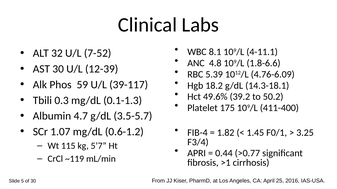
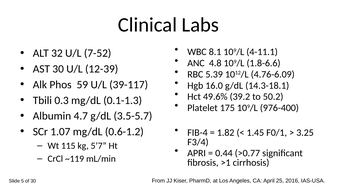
18.2: 18.2 -> 16.0 (214, 86)
411-400: 411-400 -> 976-400 (279, 108)
